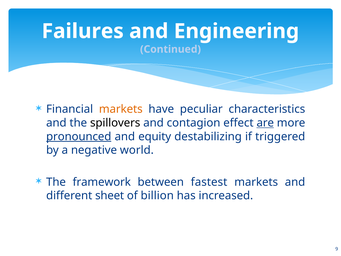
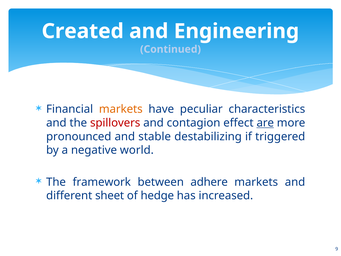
Failures: Failures -> Created (83, 31)
spillovers colour: black -> red (115, 123)
pronounced underline: present -> none (79, 136)
equity: equity -> stable (155, 136)
fastest: fastest -> adhere (209, 182)
billion: billion -> hedge (157, 195)
